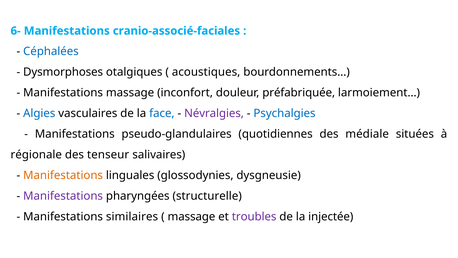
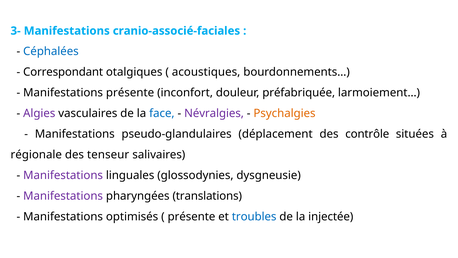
6-: 6- -> 3- (16, 31)
Dysmorphoses: Dysmorphoses -> Correspondant (63, 72)
Manifestations massage: massage -> présente (130, 93)
Algies colour: blue -> purple (39, 113)
Psychalgies colour: blue -> orange (285, 113)
quotidiennes: quotidiennes -> déplacement (276, 134)
médiale: médiale -> contrôle (367, 134)
Manifestations colour: orange -> purple (63, 175)
structurelle: structurelle -> translations (207, 196)
similaires: similaires -> optimisés (132, 216)
massage: massage -> présente (191, 216)
troubles colour: purple -> blue (254, 216)
